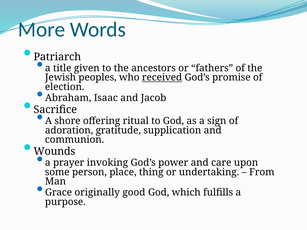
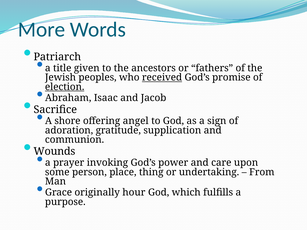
election underline: none -> present (65, 87)
ritual: ritual -> angel (136, 121)
good: good -> hour (134, 193)
